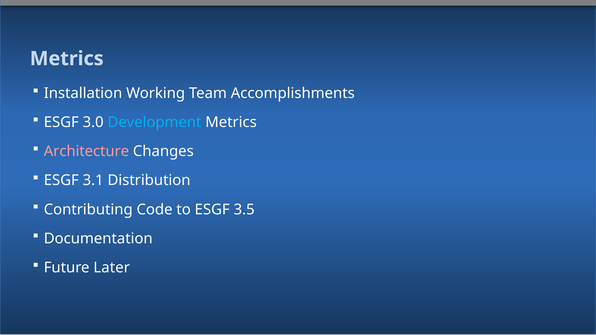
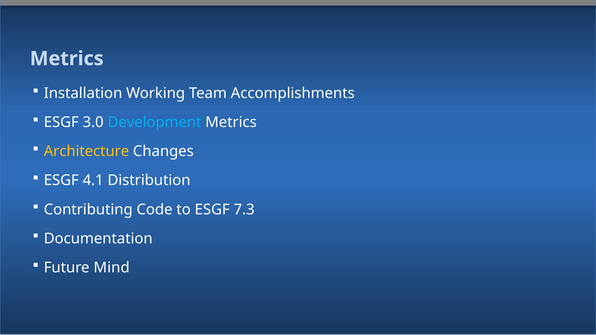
Architecture colour: pink -> yellow (86, 151)
3.1: 3.1 -> 4.1 (93, 181)
3.5: 3.5 -> 7.3 (244, 210)
Later: Later -> Mind (112, 268)
